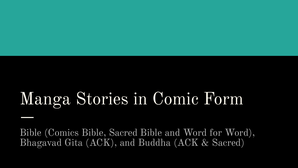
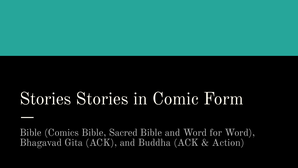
Manga: Manga -> Stories (45, 98)
Sacred: Sacred -> Action (228, 142)
